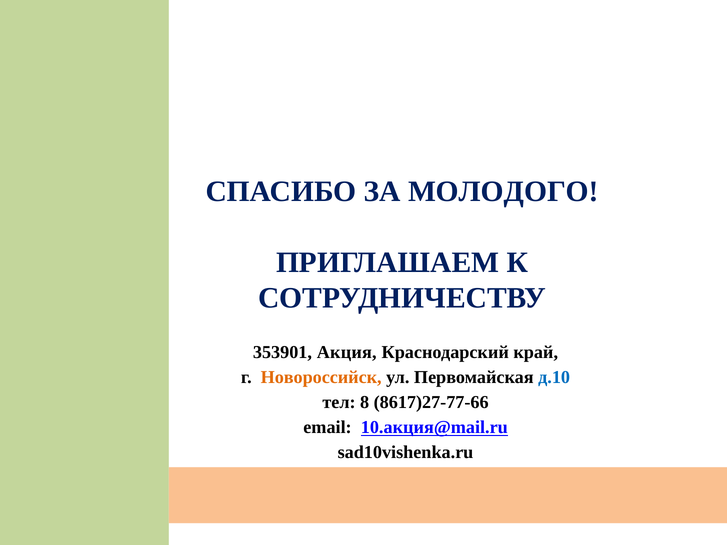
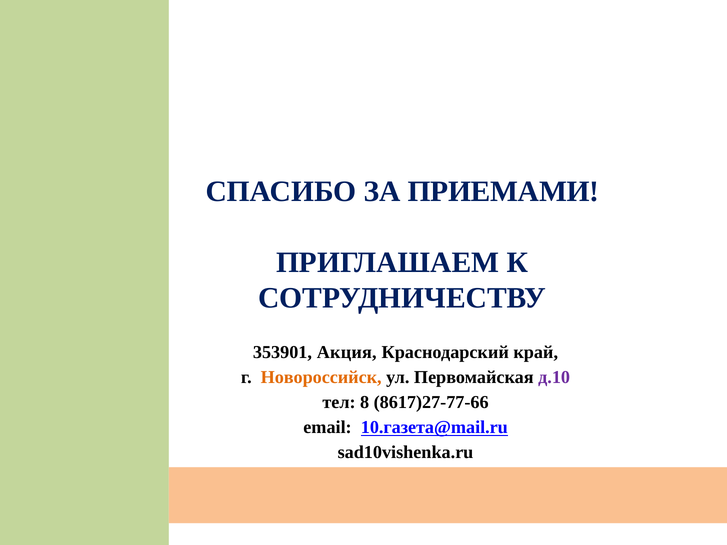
МОЛОДОГО: МОЛОДОГО -> ПРИЕМАМИ (503, 191)
д.10 colour: blue -> purple (554, 377)
10.акция@mail.ru: 10.акция@mail.ru -> 10.газета@mail.ru (434, 428)
